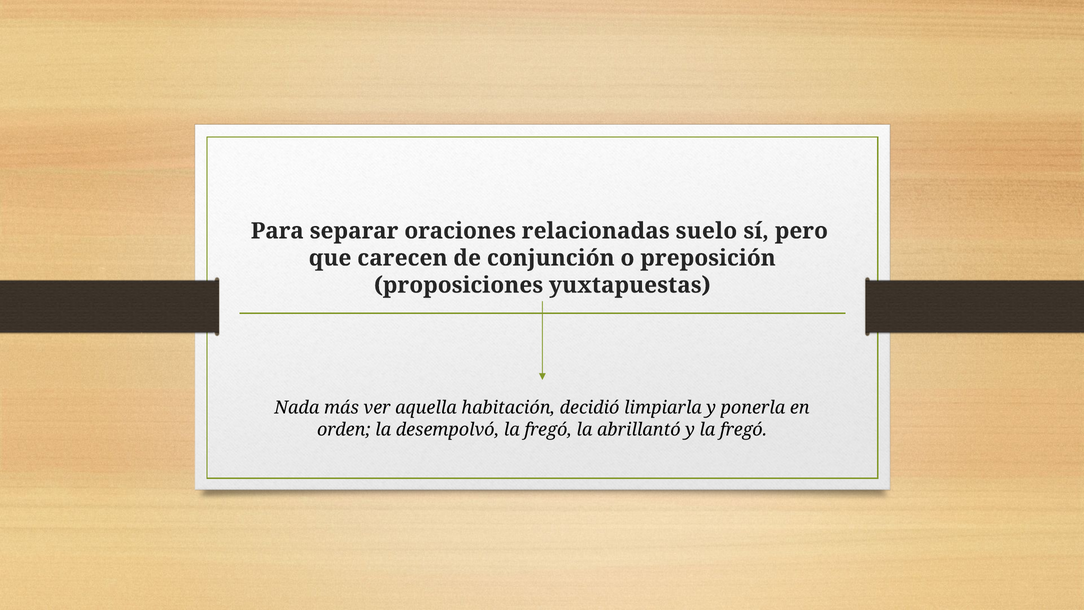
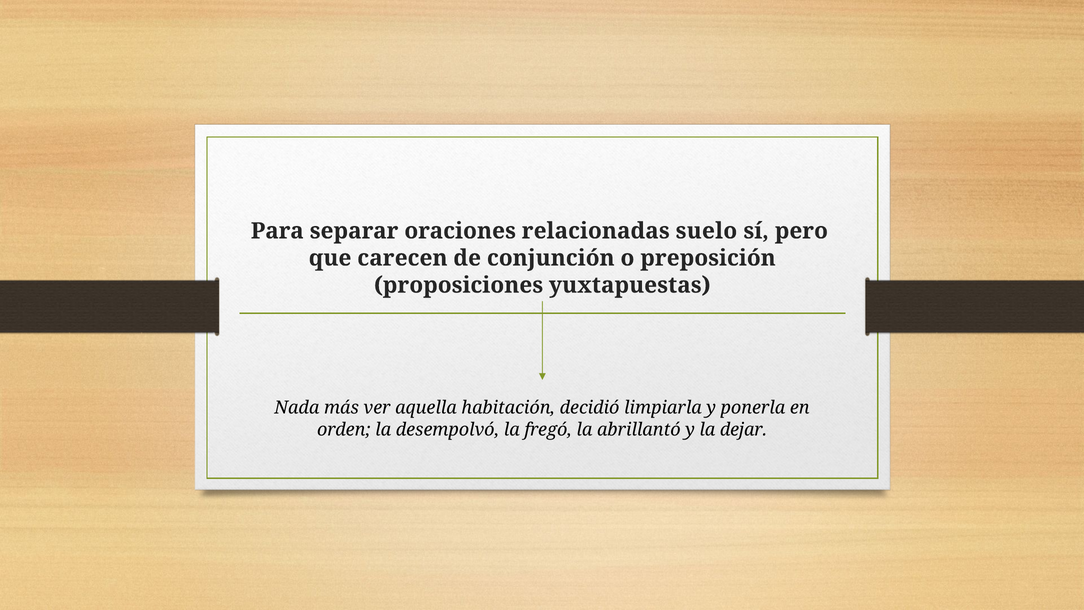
y la fregó: fregó -> dejar (744, 429)
